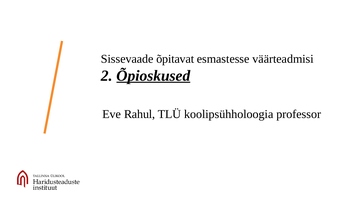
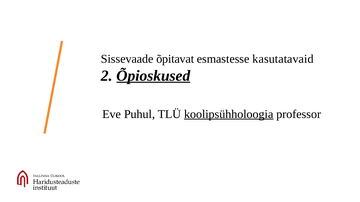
väärteadmisi: väärteadmisi -> kasutatavaid (283, 59)
Rahul: Rahul -> Puhul (140, 114)
koolipsühholoogia underline: none -> present (229, 114)
